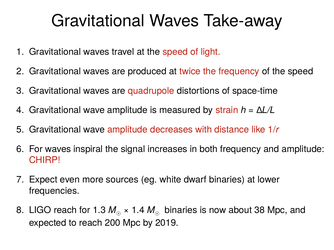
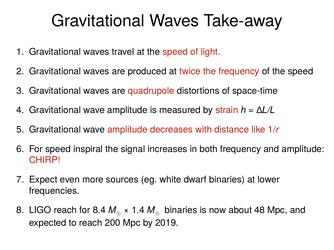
For waves: waves -> speed (58, 149)
1.3: 1.3 -> 8.4 (99, 211)
38: 38 -> 48 (260, 211)
